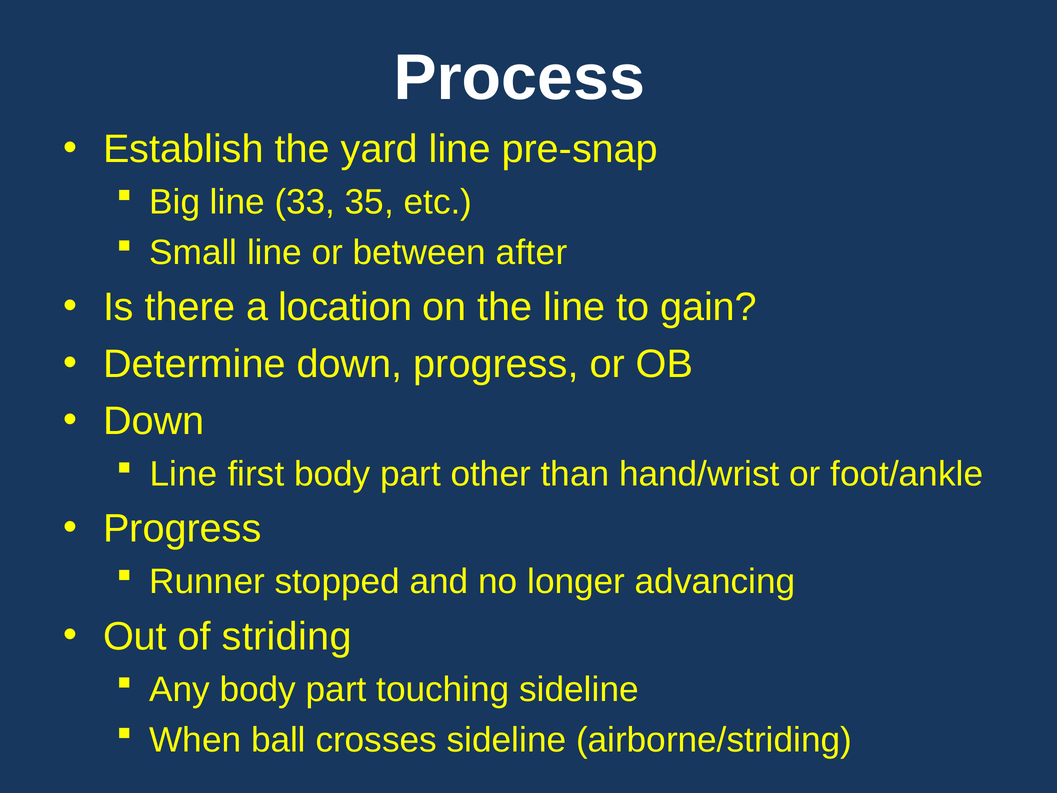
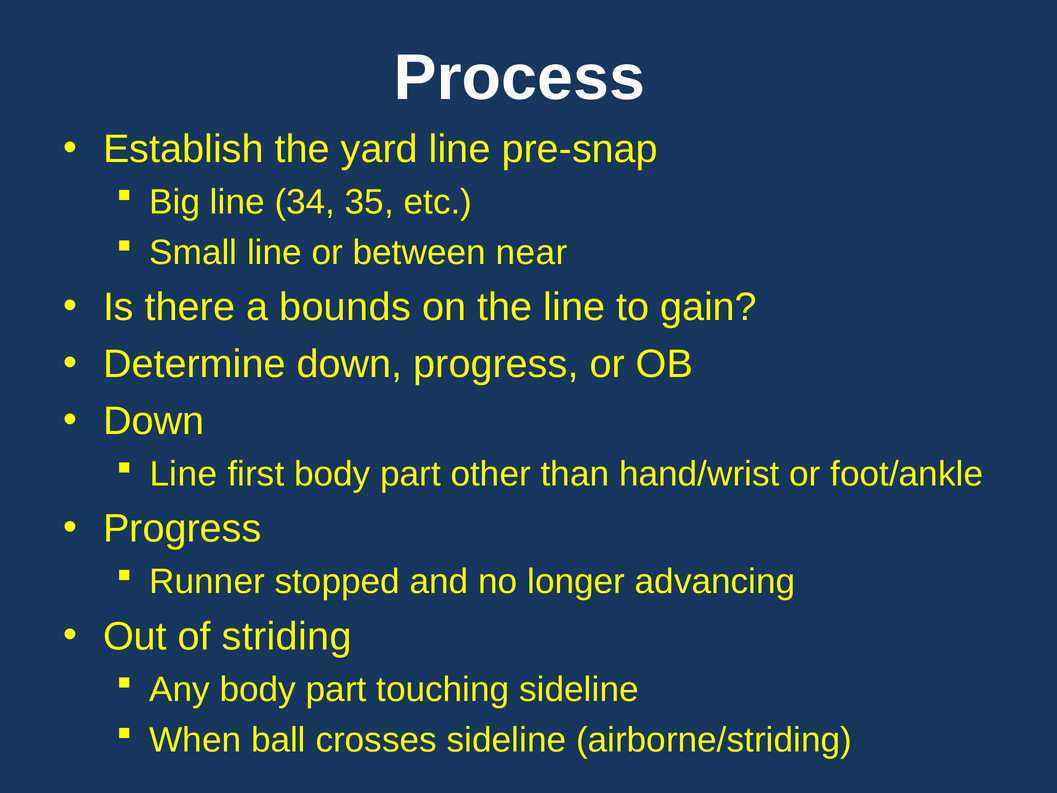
33: 33 -> 34 (305, 202)
after: after -> near (532, 253)
location: location -> bounds (345, 307)
